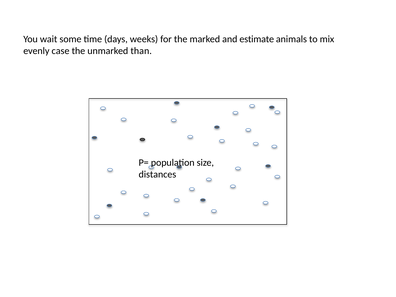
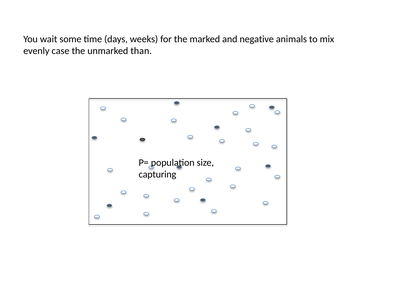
estimate: estimate -> negative (257, 39)
distances: distances -> capturing (157, 174)
